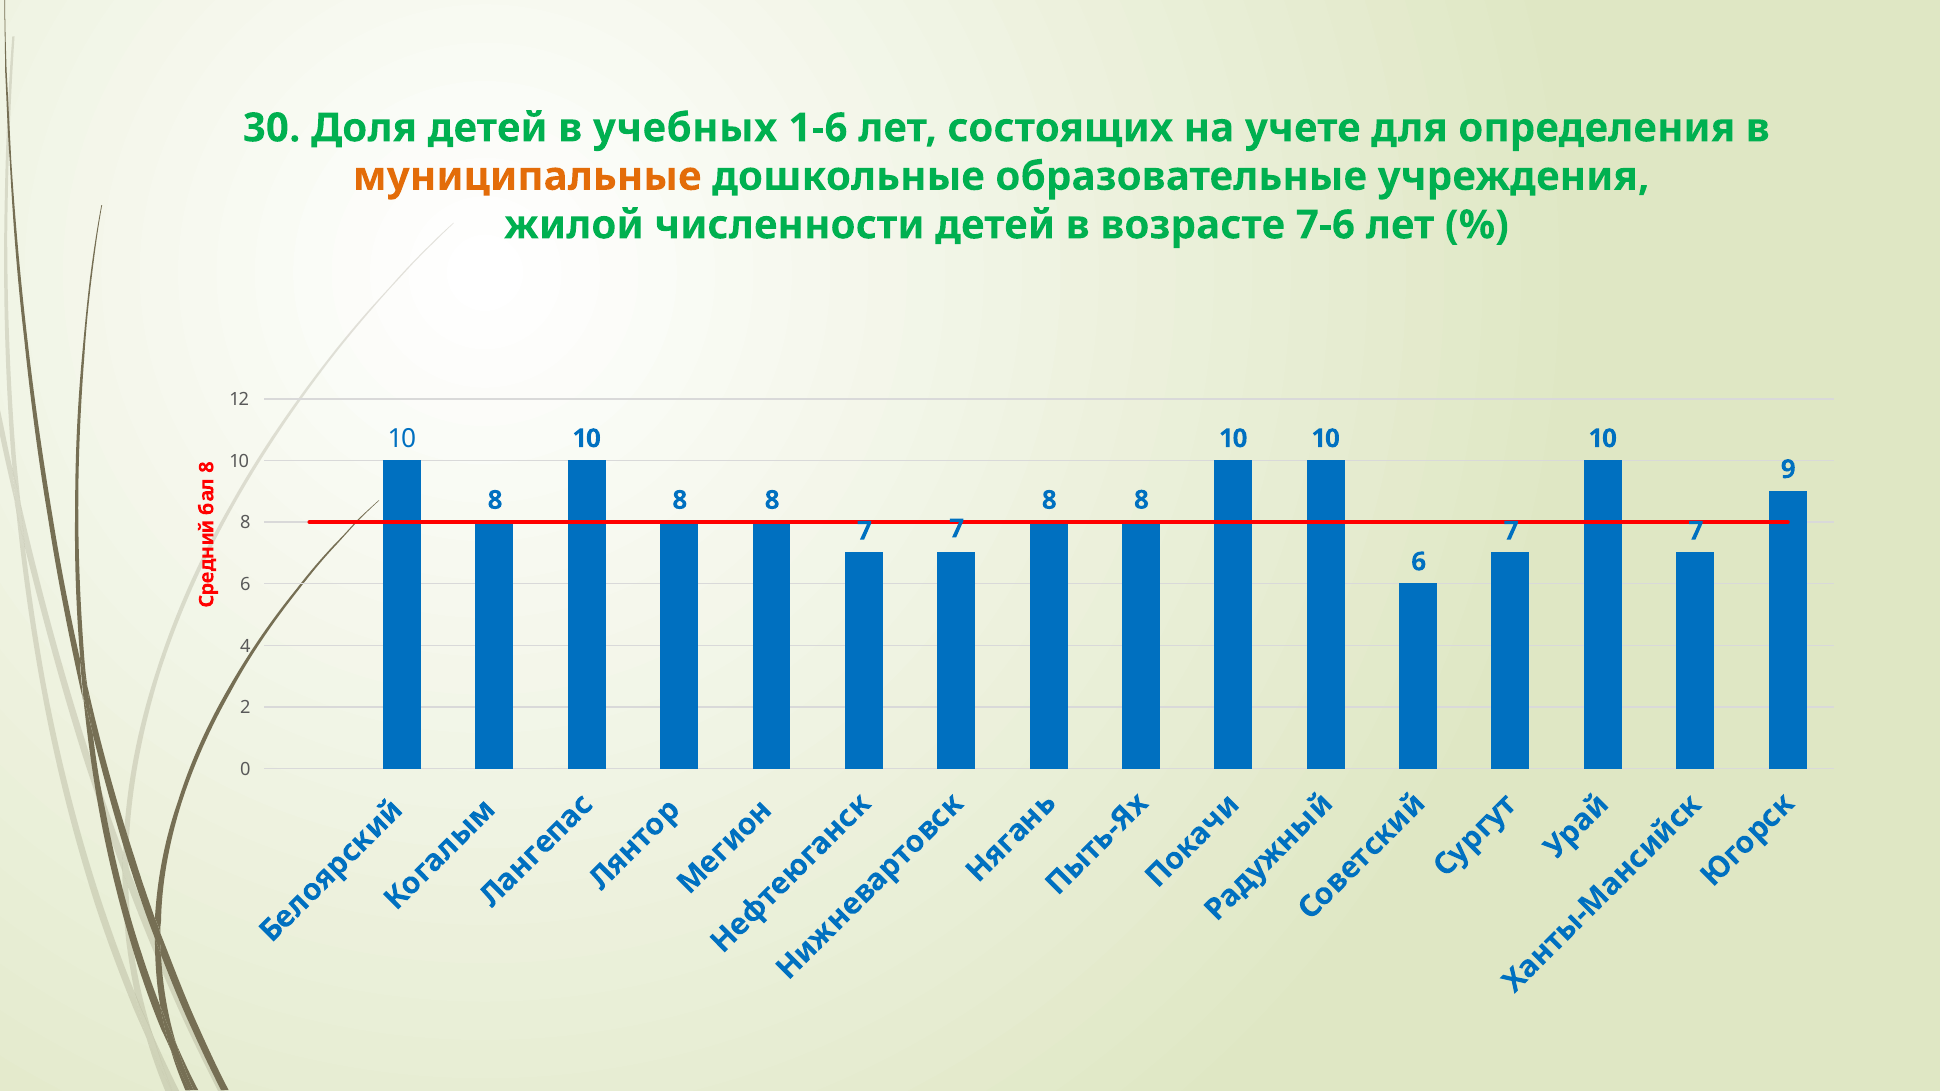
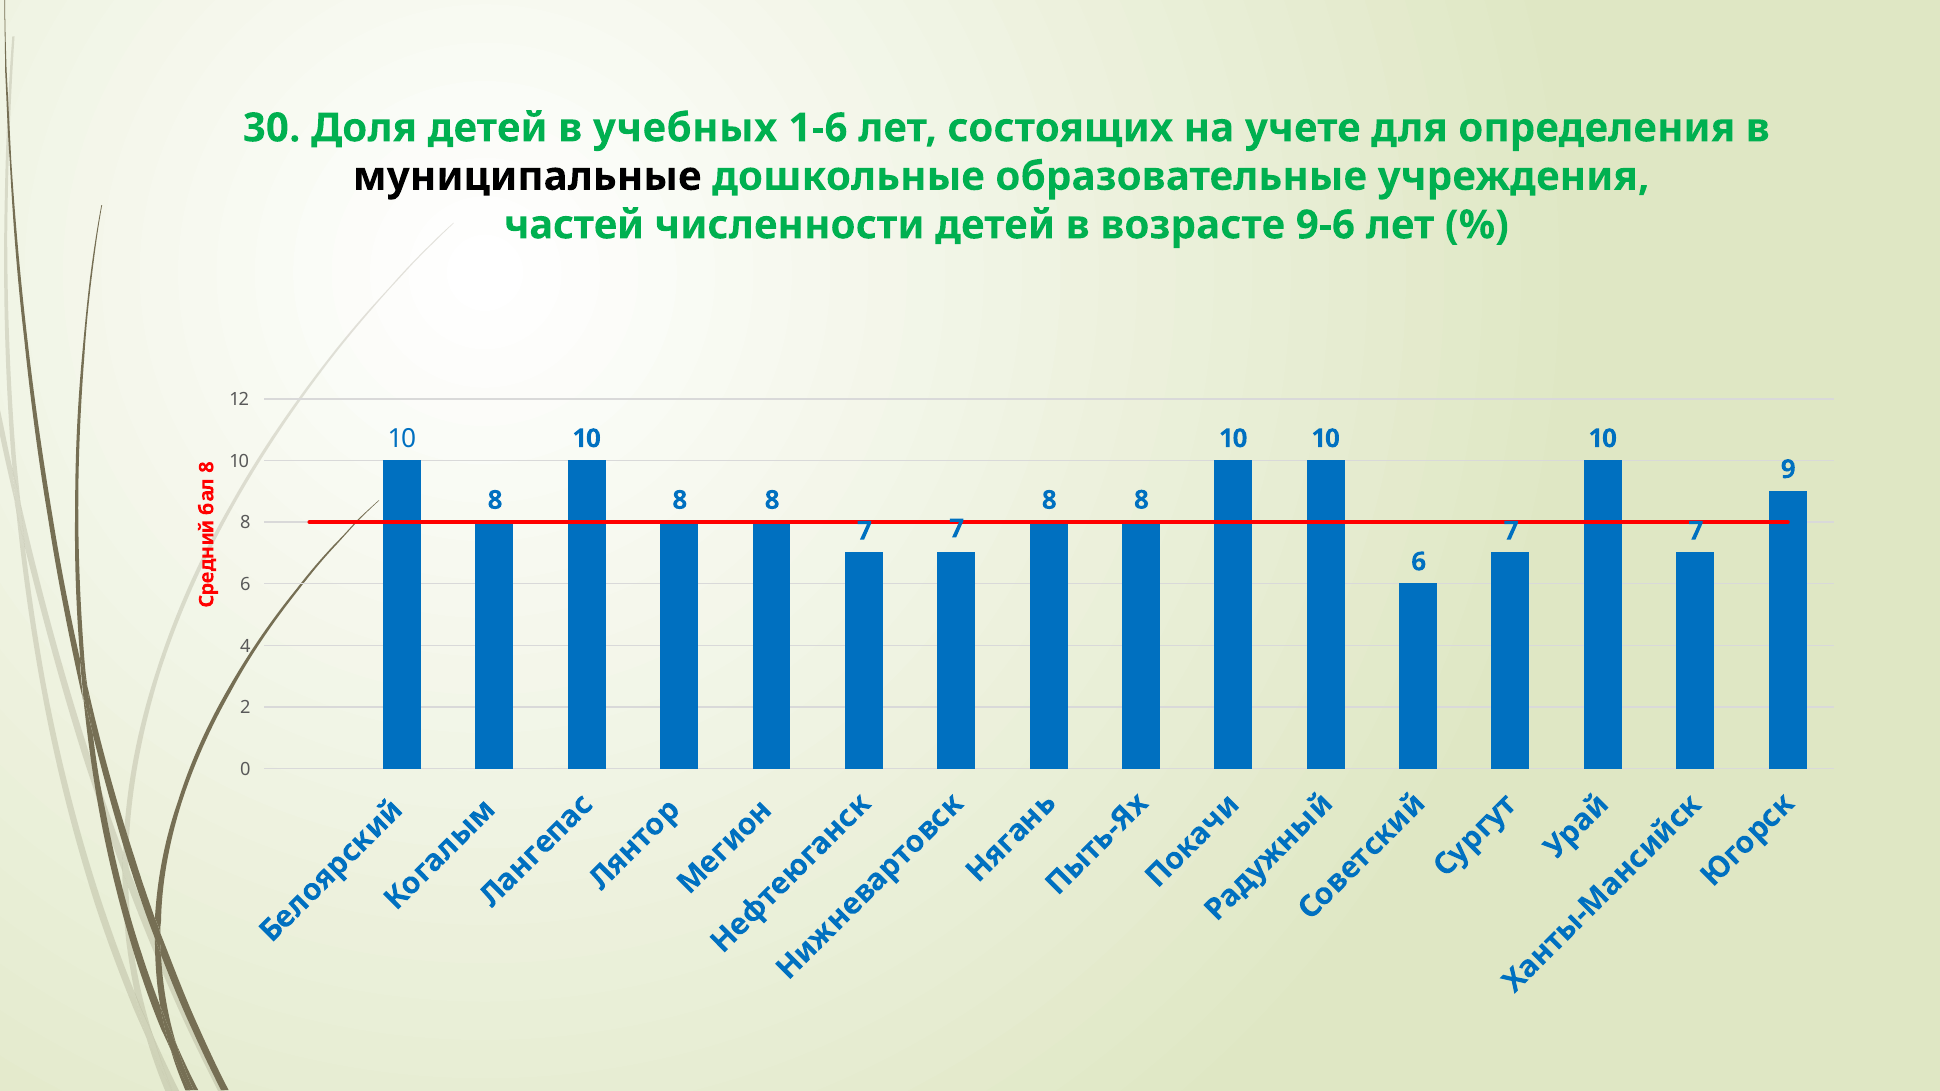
муниципальные colour: orange -> black (527, 177)
жилой: жилой -> частей (574, 225)
7-6: 7-6 -> 9-6 (1325, 225)
